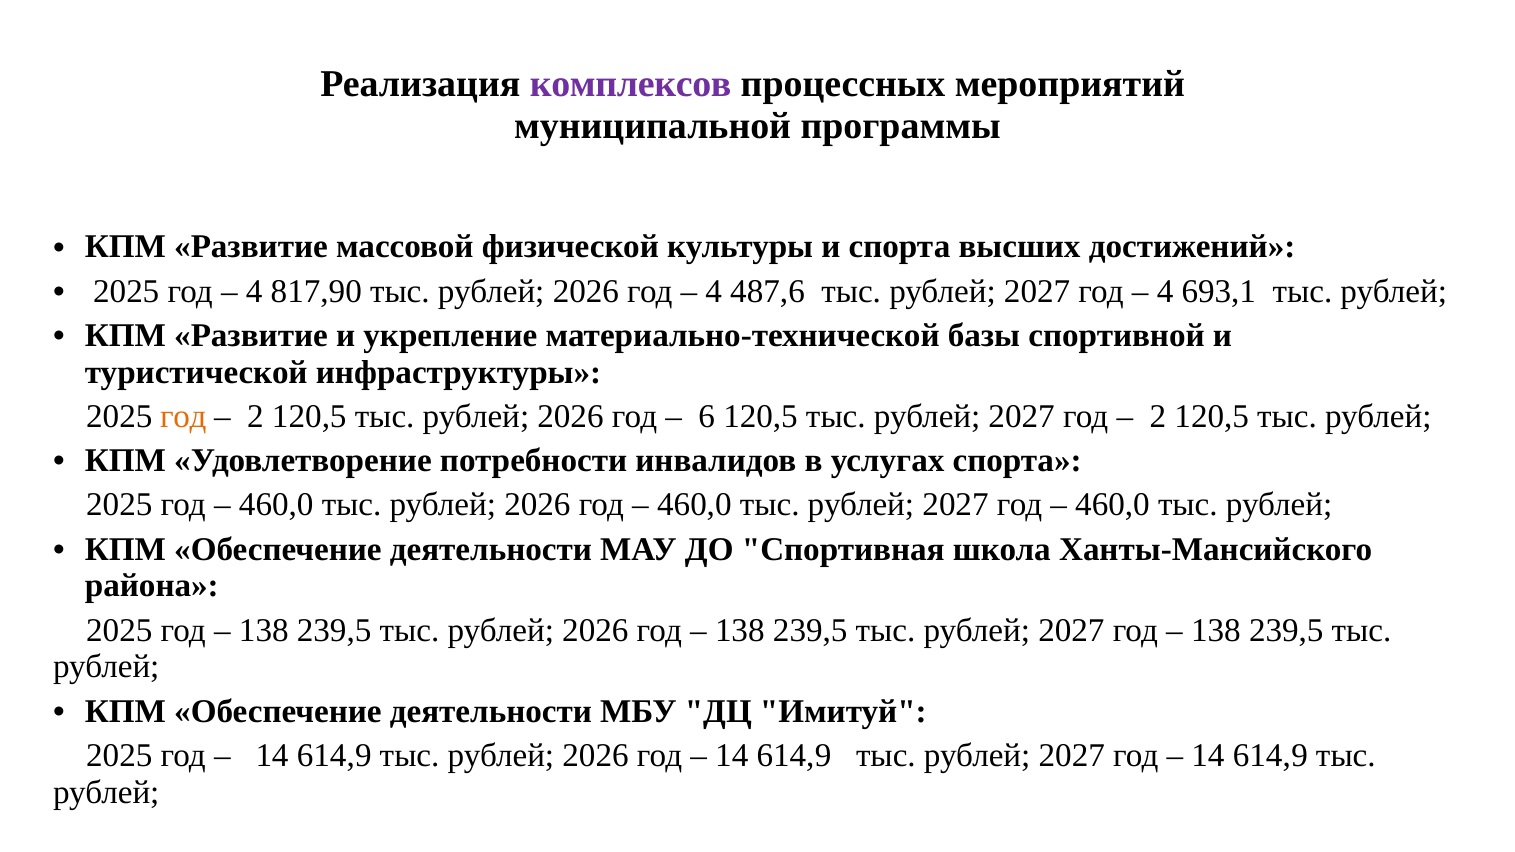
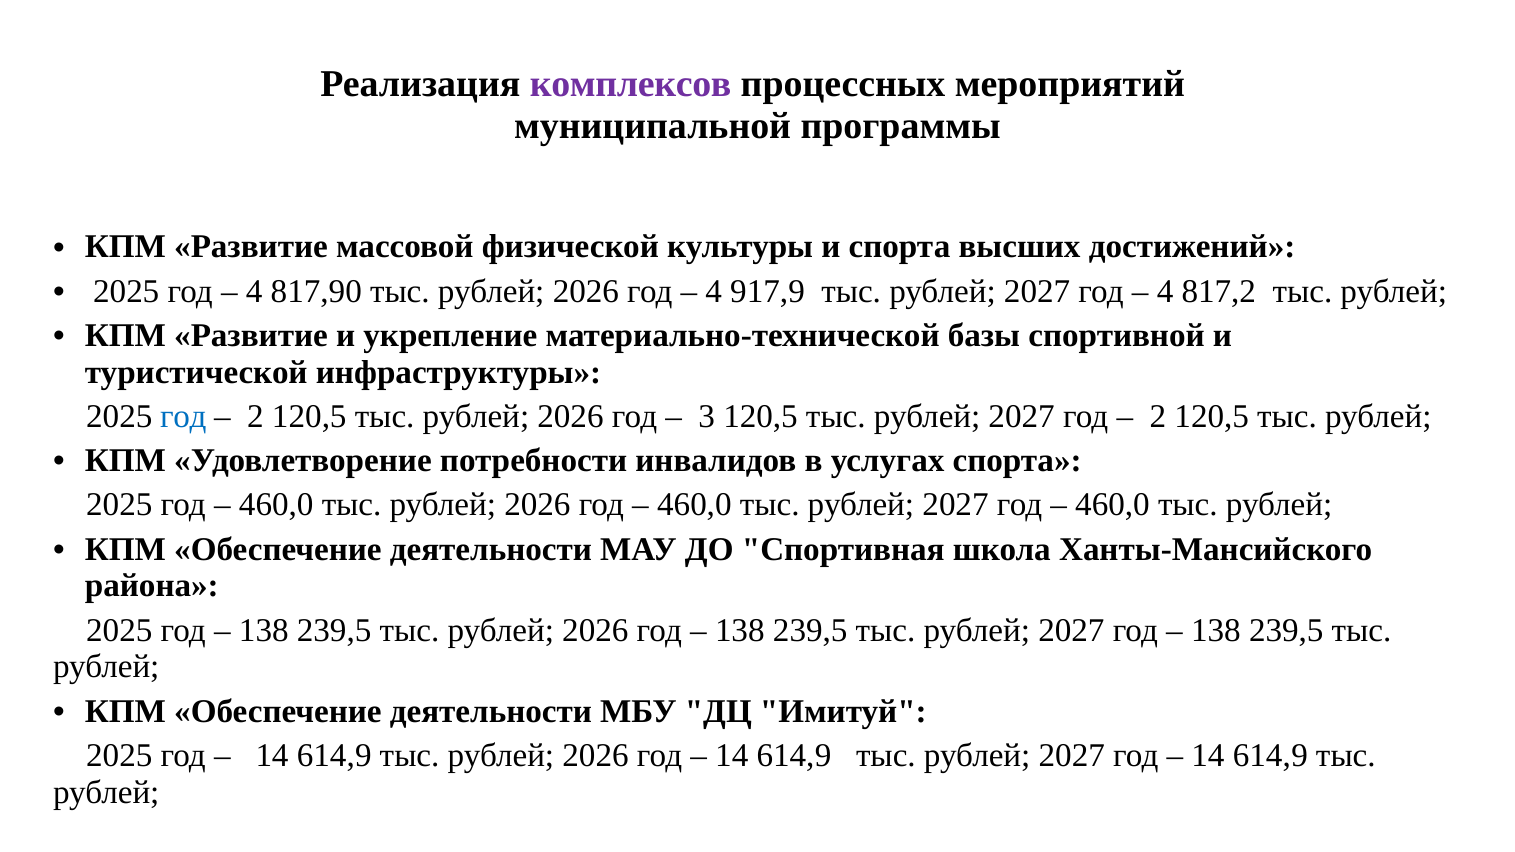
487,6: 487,6 -> 917,9 (768, 291)
693,1: 693,1 -> 817,2 (1219, 291)
год colour: orange -> blue (183, 416)
6: 6 -> 3 (707, 416)
